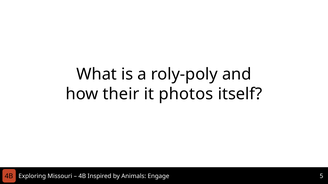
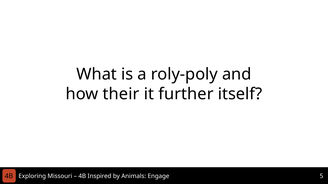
photos: photos -> further (186, 94)
